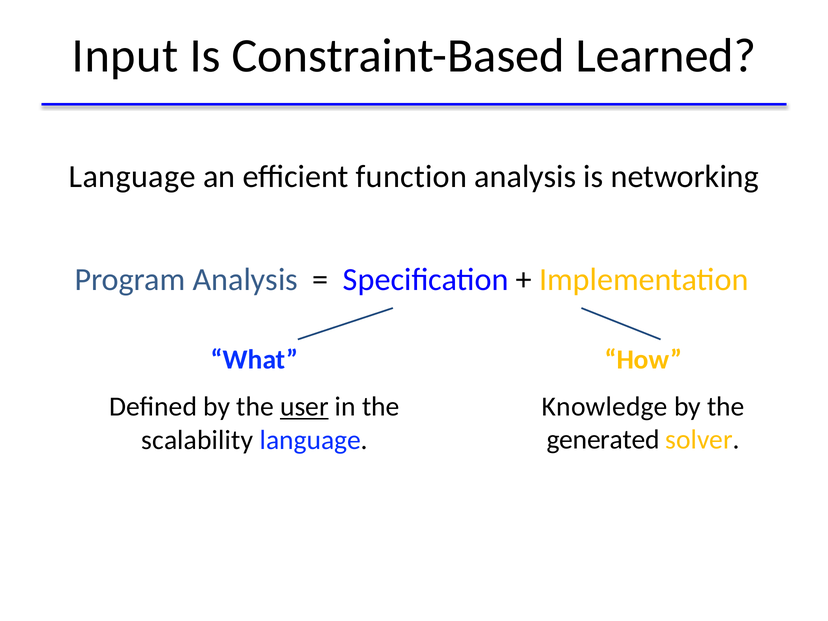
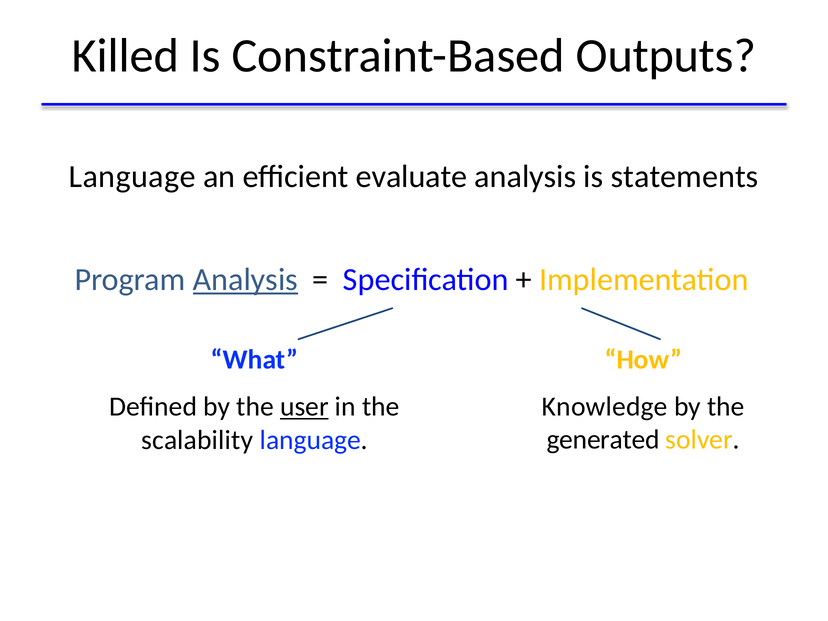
Input: Input -> Killed (125, 56)
Learned: Learned -> Outputs (666, 56)
function: function -> evaluate (412, 176)
networking: networking -> statements (685, 176)
Analysis underline: none -> present (245, 280)
